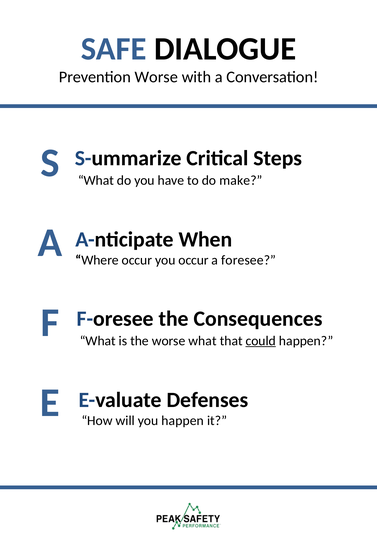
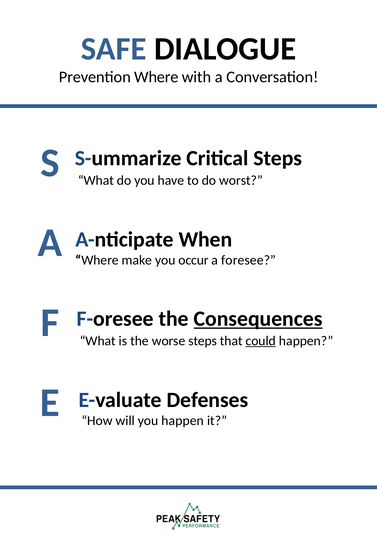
Prevention Worse: Worse -> Where (156, 77)
make: make -> worst (241, 180)
Where occur: occur -> make (137, 260)
Consequences underline: none -> present (258, 319)
worse what: what -> steps (203, 341)
